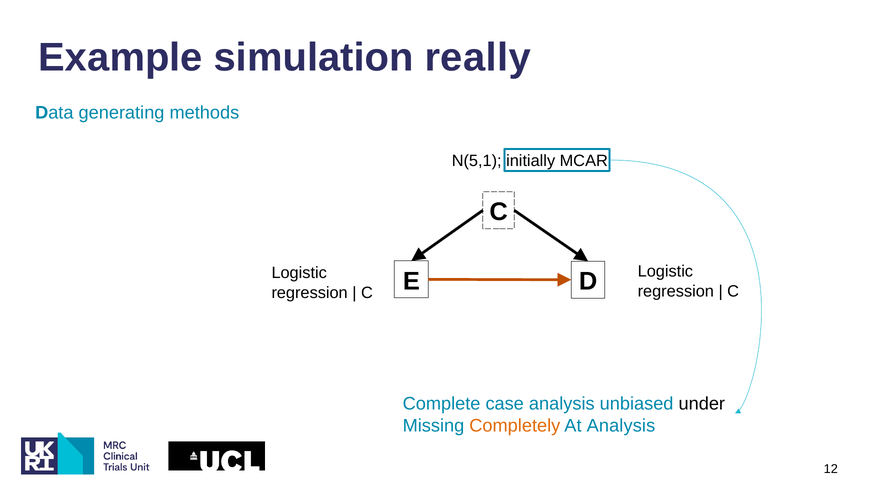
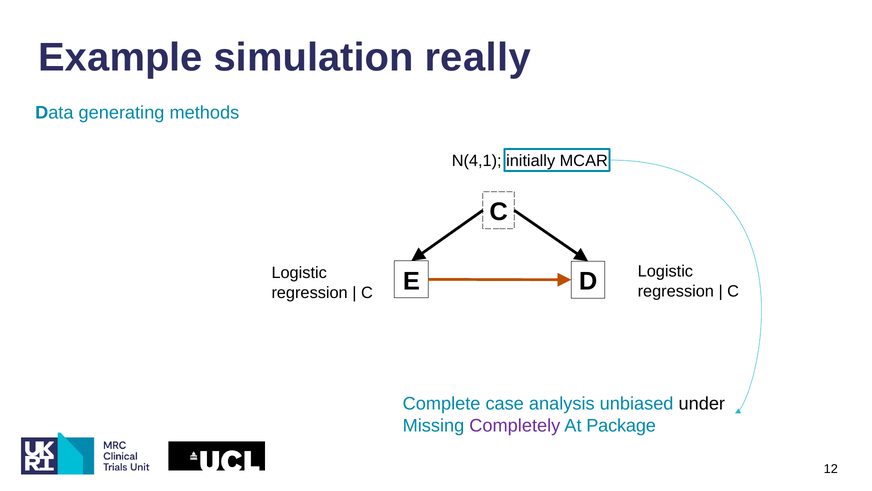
N(5,1: N(5,1 -> N(4,1 (477, 161)
Completely colour: orange -> purple (515, 425)
At Analysis: Analysis -> Package (621, 425)
